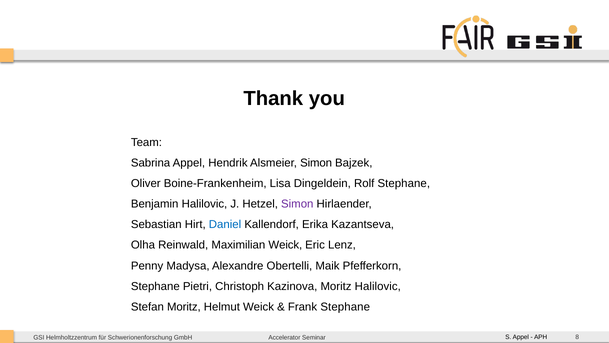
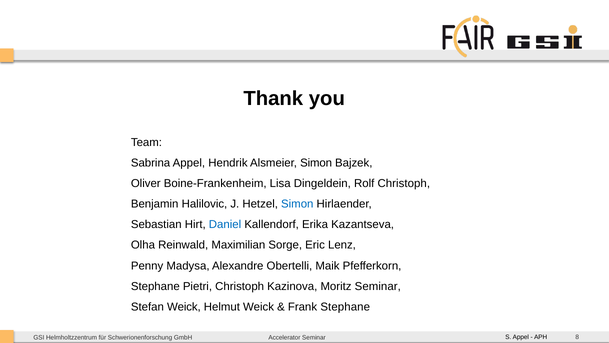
Rolf Stephane: Stephane -> Christoph (404, 183)
Simon colour: purple -> blue (297, 204)
Maximilian Weick: Weick -> Sorge (285, 245)
Moritz Halilovic: Halilovic -> Seminar (378, 286)
Stefan Moritz: Moritz -> Weick (184, 307)
